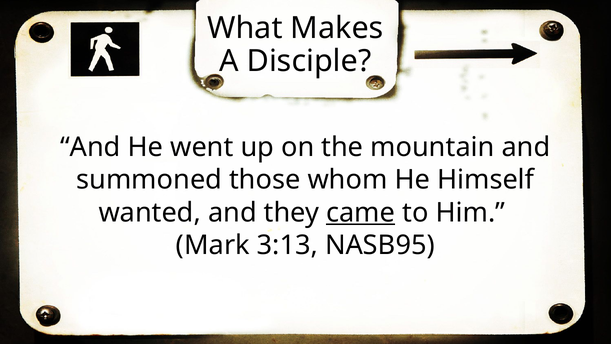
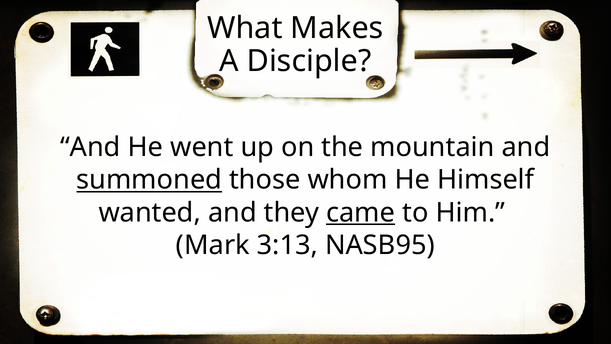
summoned underline: none -> present (149, 180)
